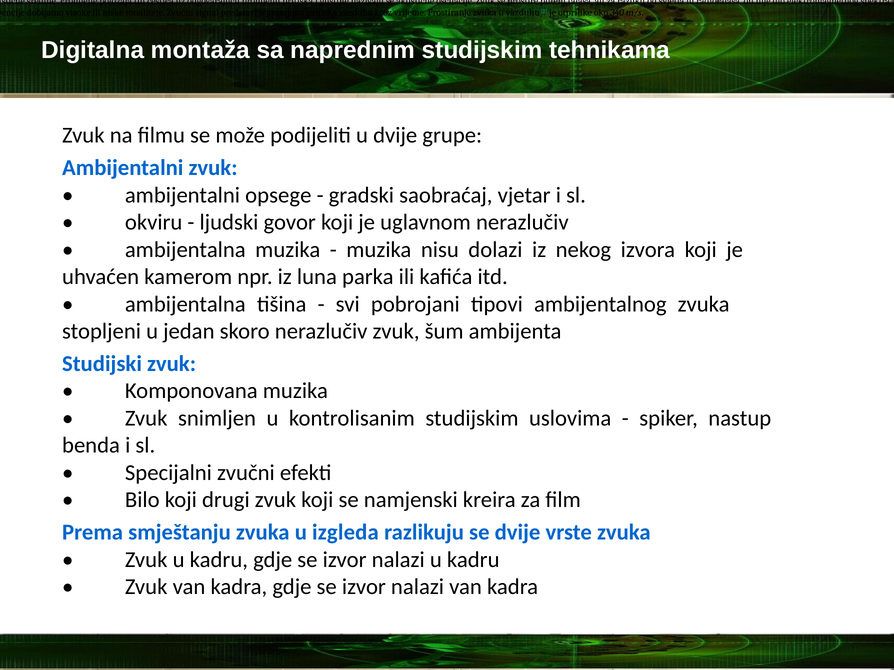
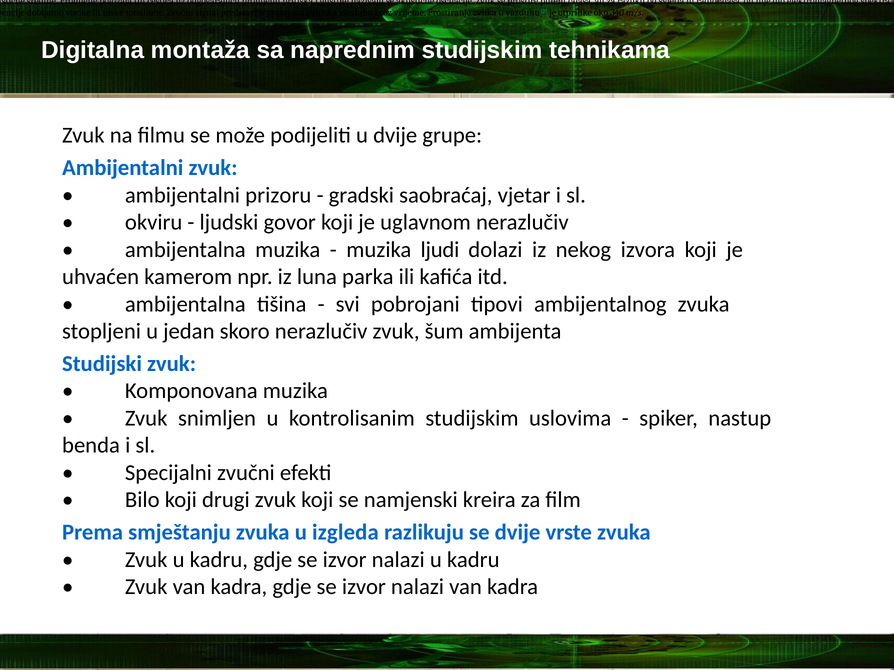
opsege: opsege -> prizoru (278, 195)
nisu: nisu -> ljudi (440, 250)
